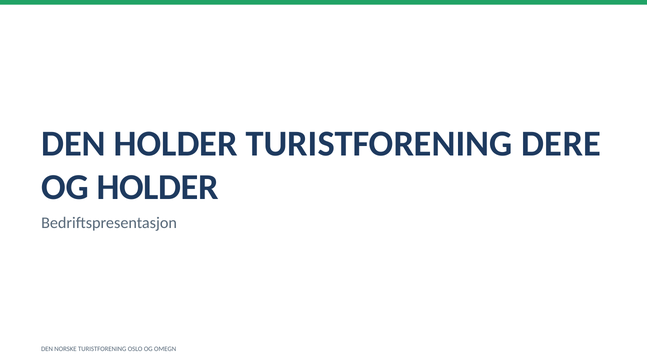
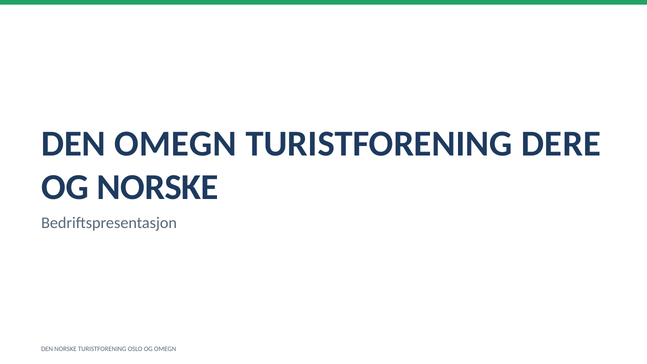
DEN HOLDER: HOLDER -> OMEGN (176, 143)
OG HOLDER: HOLDER -> NORSKE (158, 187)
